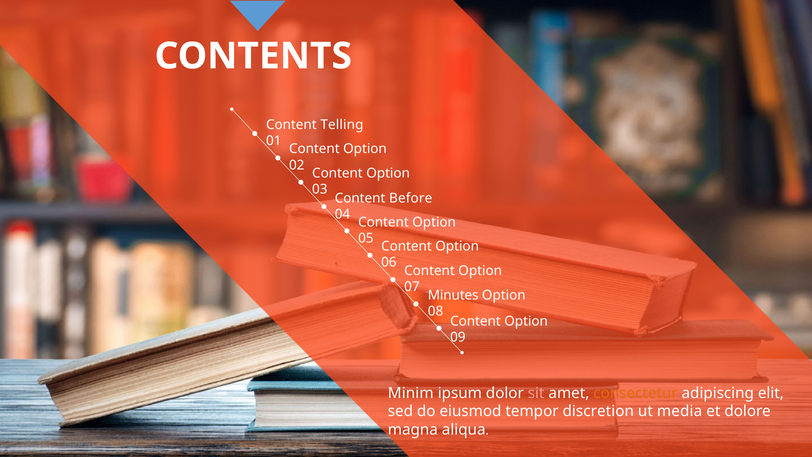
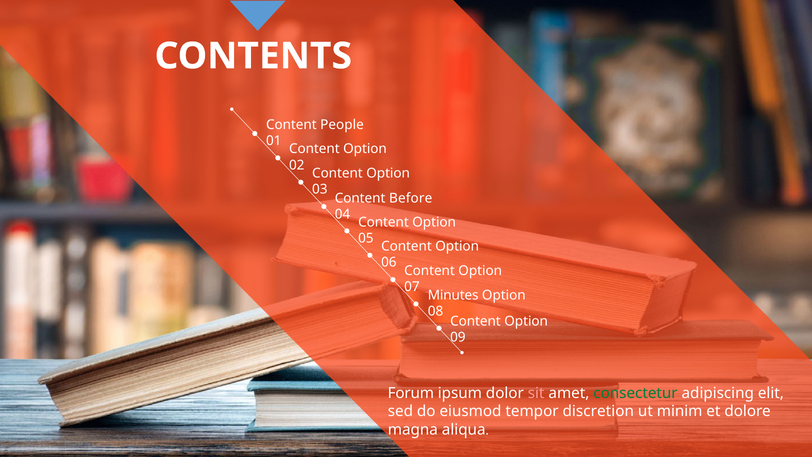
Telling: Telling -> People (342, 125)
Minim: Minim -> Forum (411, 393)
consectetur colour: orange -> green (635, 393)
media: media -> minim (680, 411)
